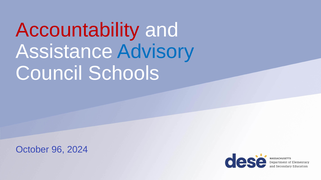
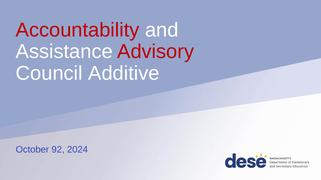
Advisory colour: blue -> red (156, 52)
Schools: Schools -> Additive (124, 73)
96: 96 -> 92 (58, 150)
